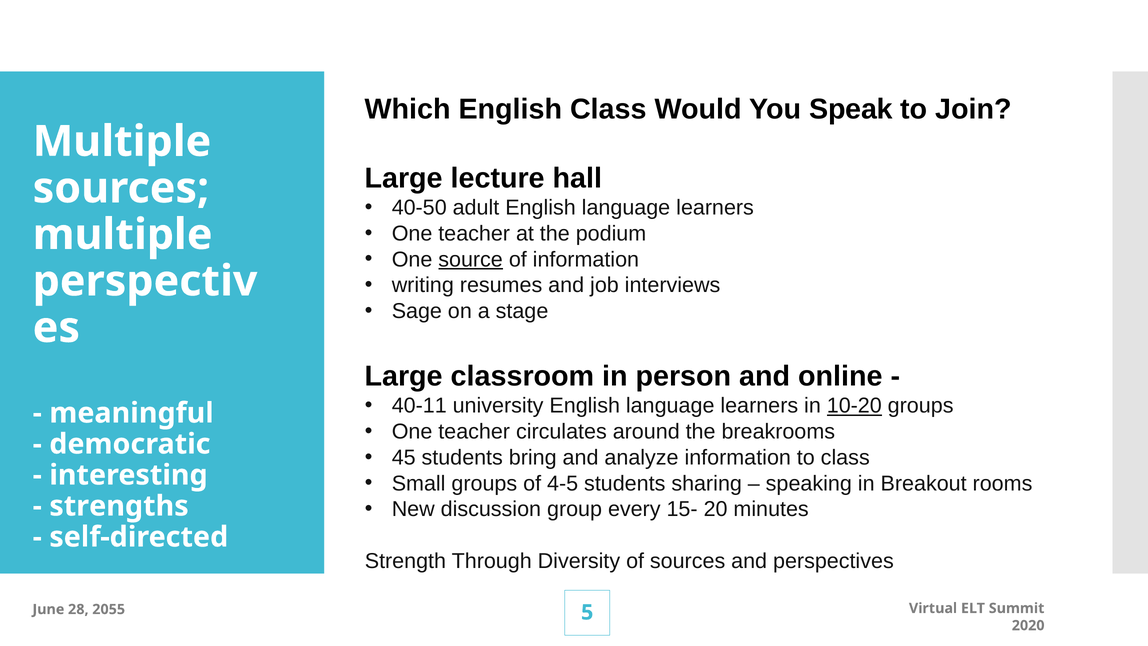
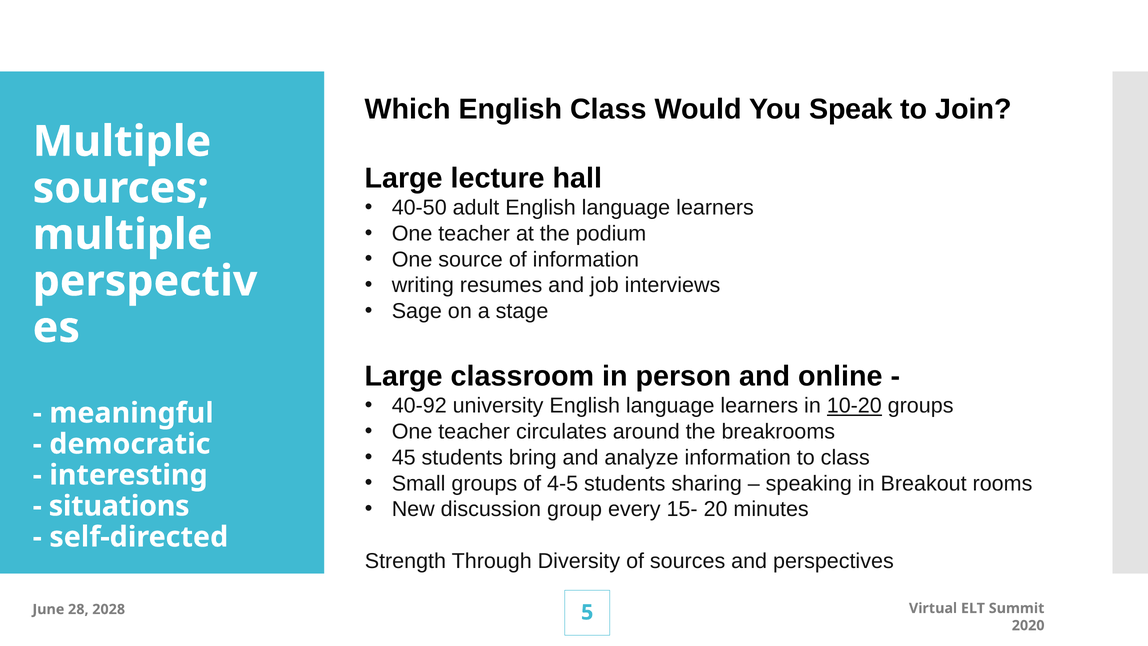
source underline: present -> none (471, 259)
40-11: 40-11 -> 40-92 (419, 406)
strengths: strengths -> situations (119, 506)
2055: 2055 -> 2028 (109, 609)
